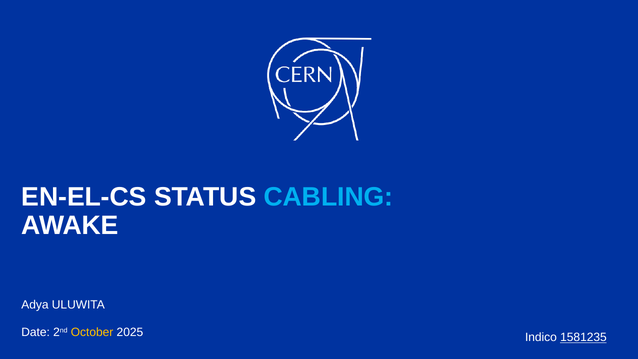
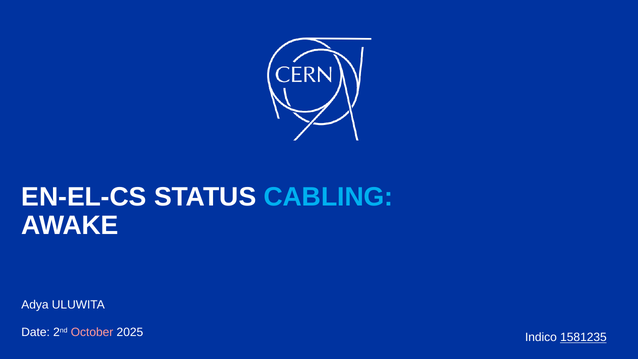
October colour: yellow -> pink (92, 332)
